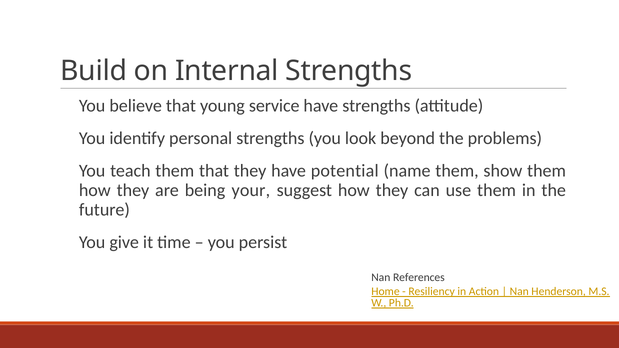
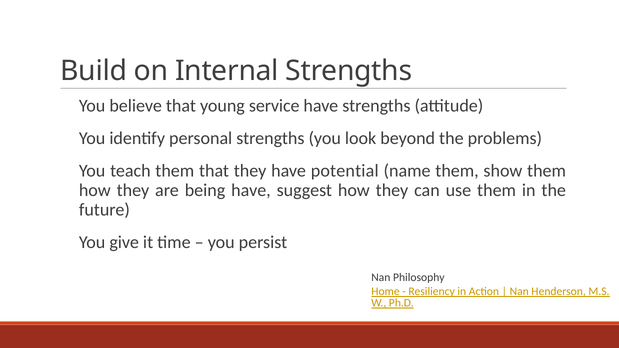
being your: your -> have (251, 190)
References: References -> Philosophy (419, 278)
